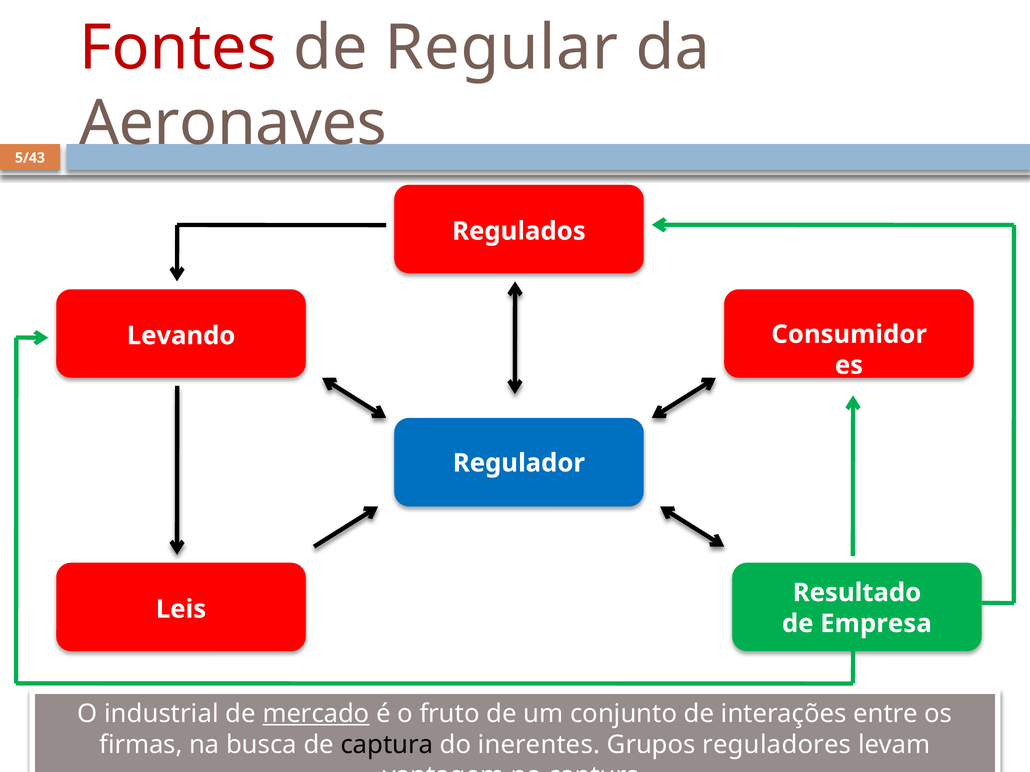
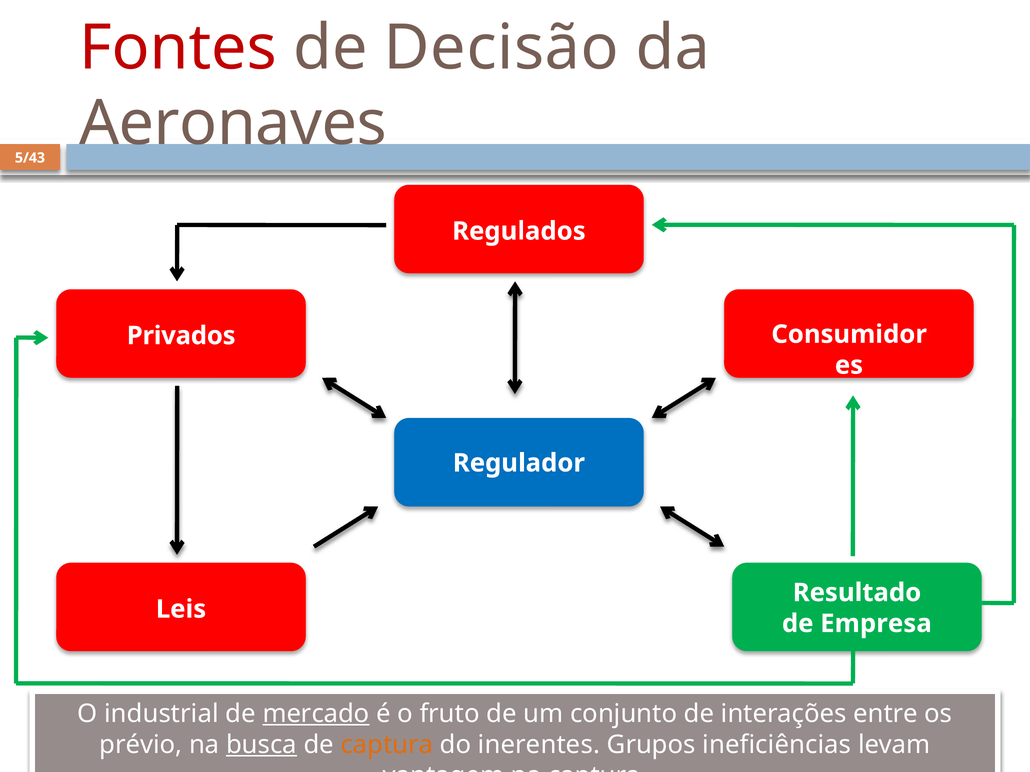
Regular: Regular -> Decisão (501, 48)
Levando: Levando -> Privados (181, 336)
firmas: firmas -> prévio (141, 745)
busca underline: none -> present (261, 745)
captura colour: black -> orange (387, 745)
reguladores: reguladores -> ineficiências (777, 745)
